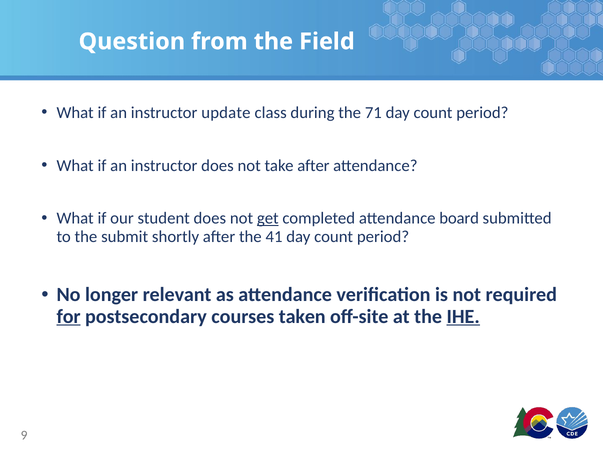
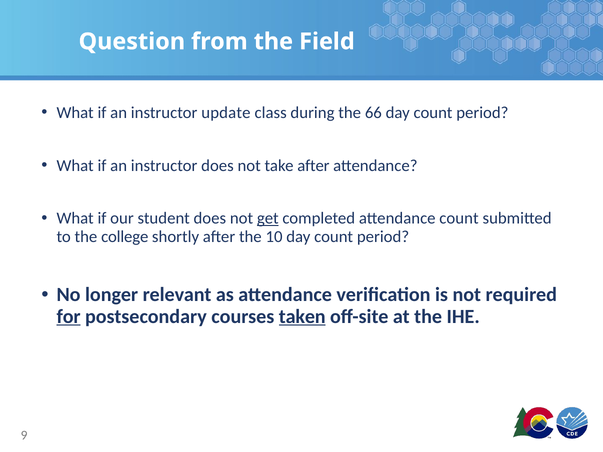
71: 71 -> 66 (373, 113)
attendance board: board -> count (459, 219)
submit: submit -> college (125, 237)
41: 41 -> 10 (274, 237)
taken underline: none -> present (302, 317)
IHE underline: present -> none (463, 317)
